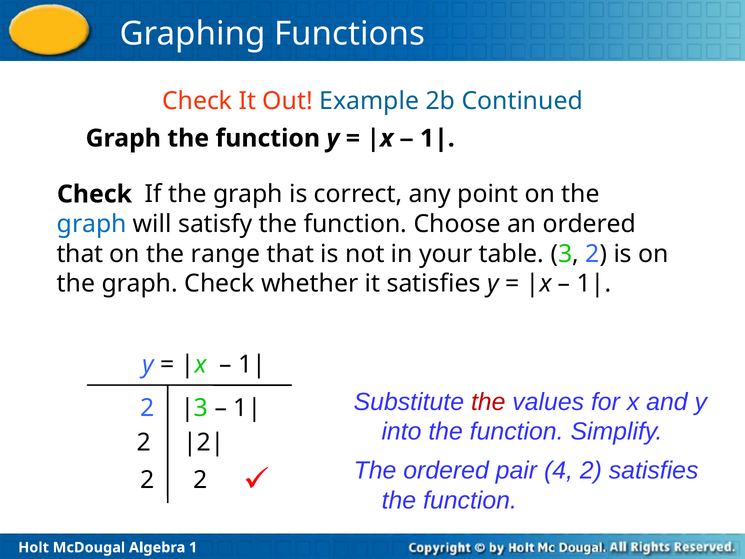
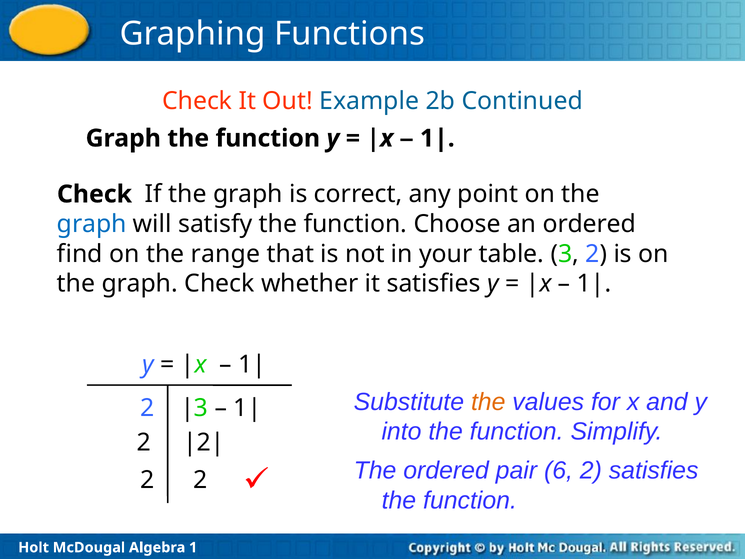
that: that -> find (80, 254)
the colour: red -> orange (488, 402)
4: 4 -> 6 (558, 471)
